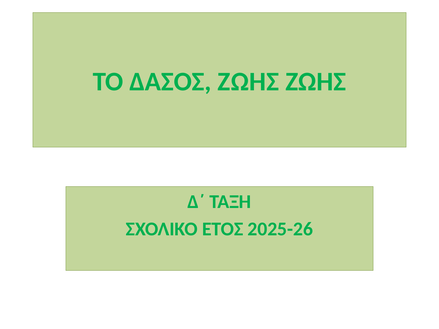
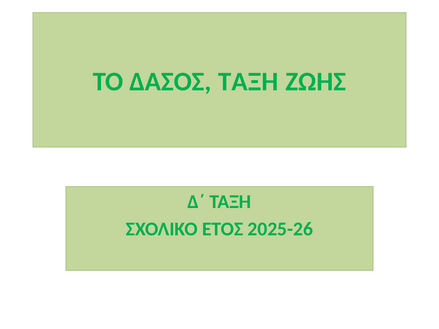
ΔΑΣΟΣ ΖΩΗΣ: ΖΩΗΣ -> ΤΑΞΗ (248, 82)
